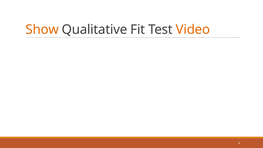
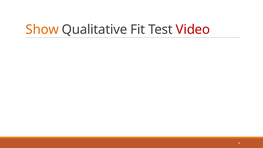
Video colour: orange -> red (193, 29)
